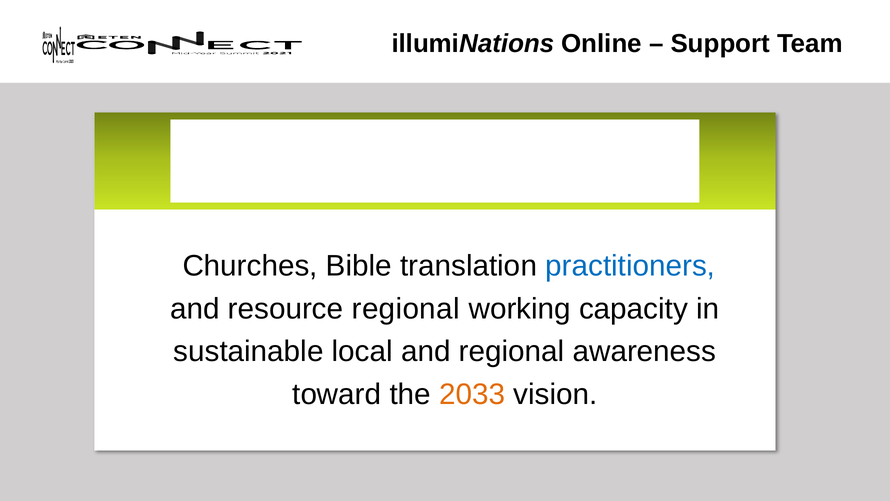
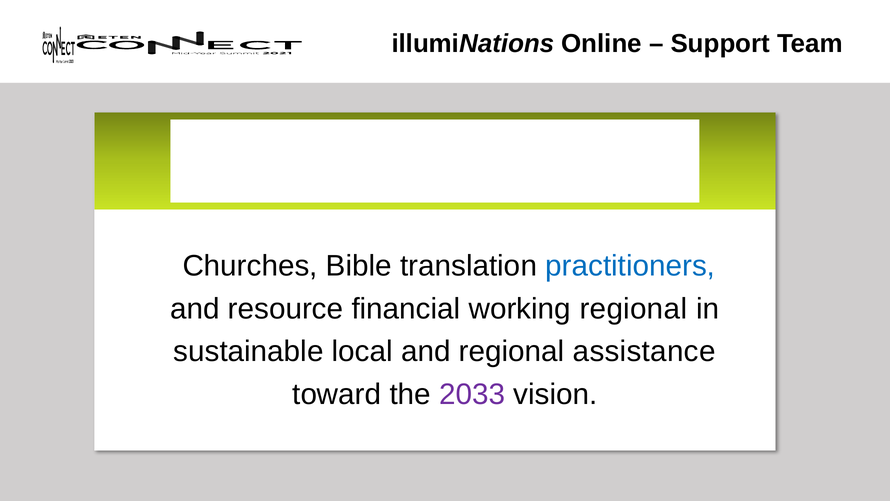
resource regional: regional -> financial (406, 309)
working capacity: capacity -> regional (633, 309)
awareness: awareness -> assistance (644, 351)
2033 colour: orange -> purple (472, 394)
